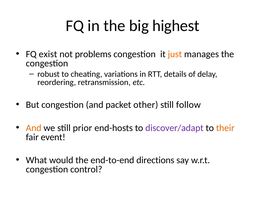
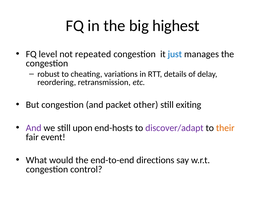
exist: exist -> level (48, 54)
problems: problems -> repeated (93, 54)
just colour: orange -> blue (175, 54)
follow: follow -> exiting (189, 105)
And colour: orange -> purple (34, 128)
prior: prior -> upon (83, 128)
